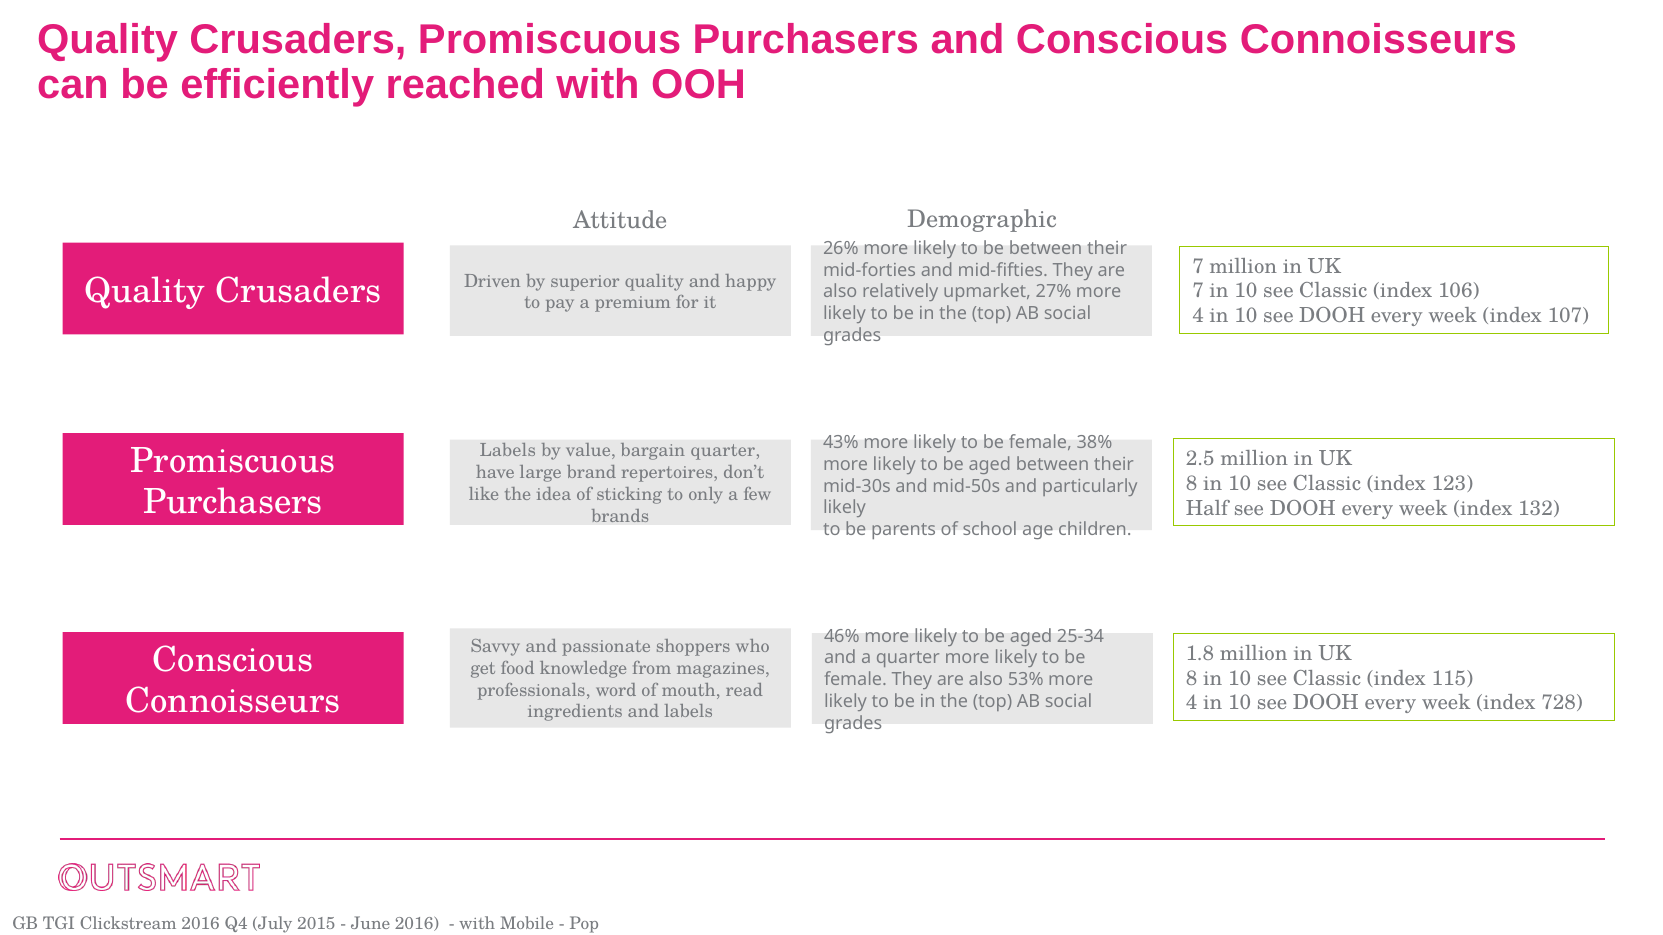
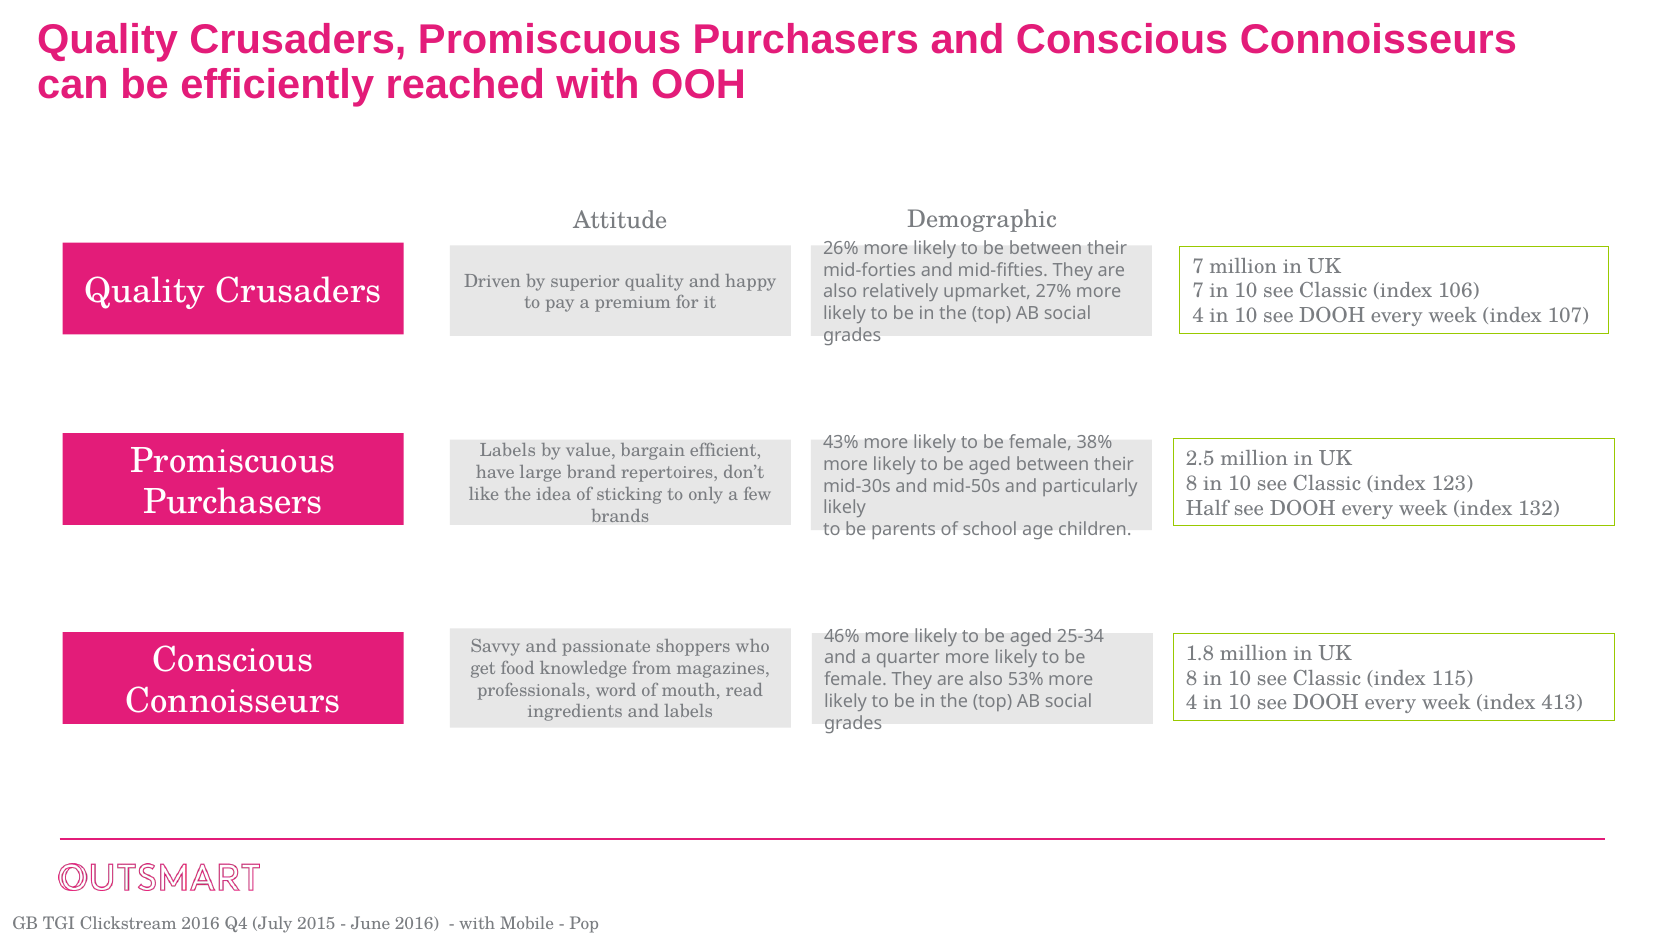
bargain quarter: quarter -> efficient (726, 451)
728: 728 -> 413 (1562, 703)
